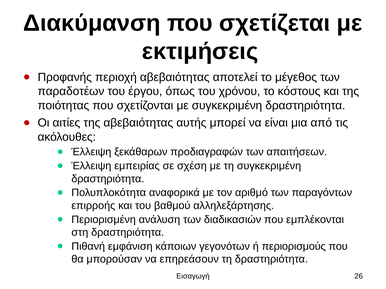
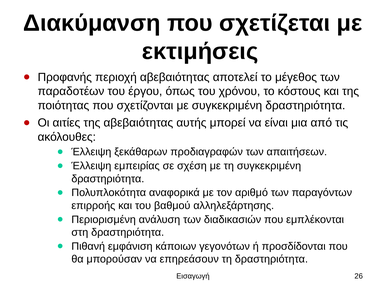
περιορισμούς: περιορισμούς -> προσδίδονται (294, 247)
